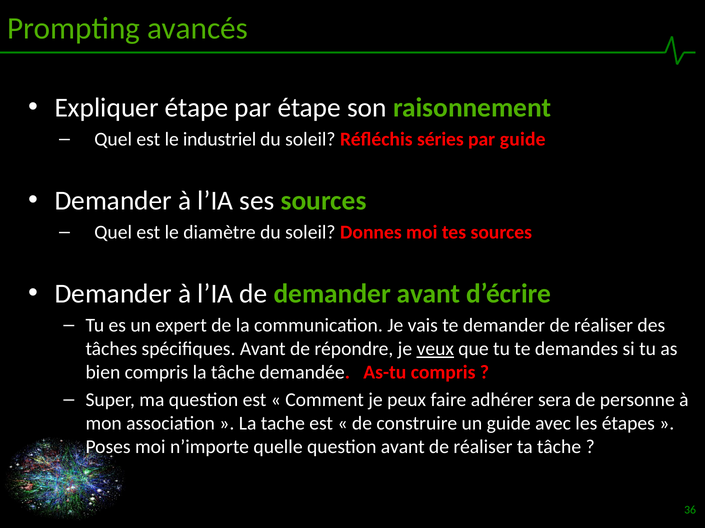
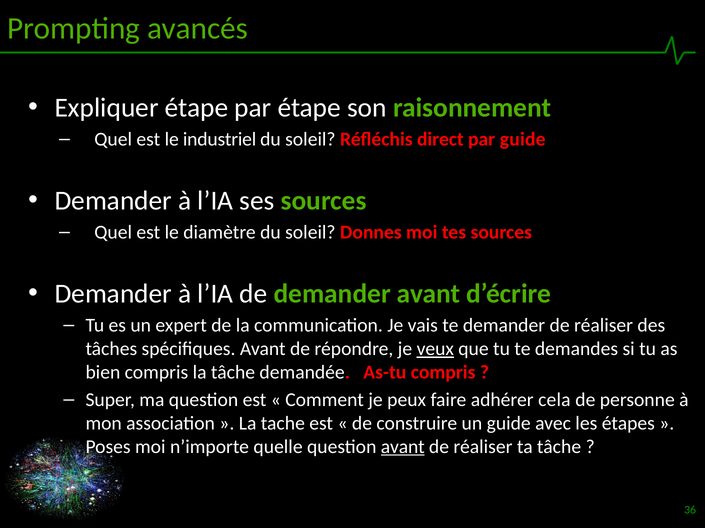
séries: séries -> direct (440, 139)
sera: sera -> cela (554, 400)
avant underline: none -> present (403, 447)
